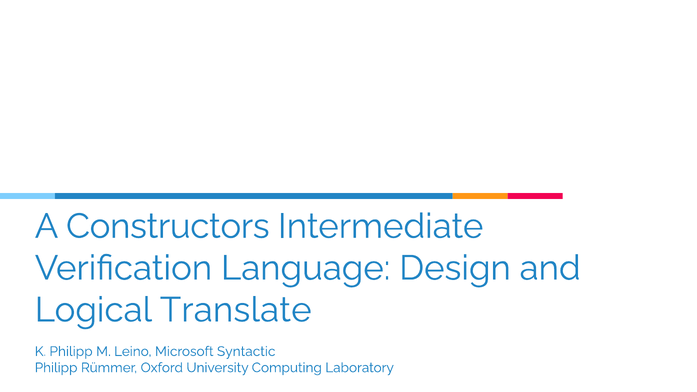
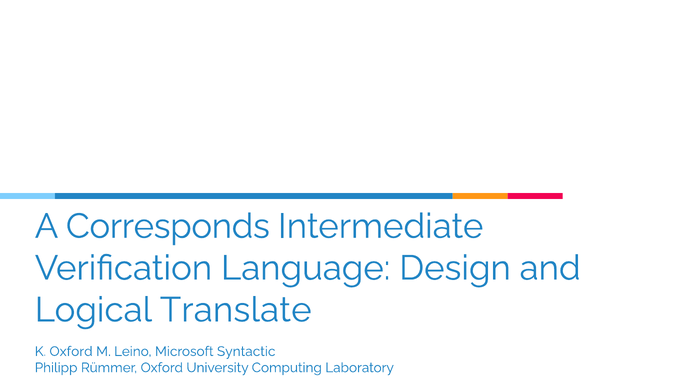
Constructors: Constructors -> Corresponds (168, 226)
K Philipp: Philipp -> Oxford (71, 351)
